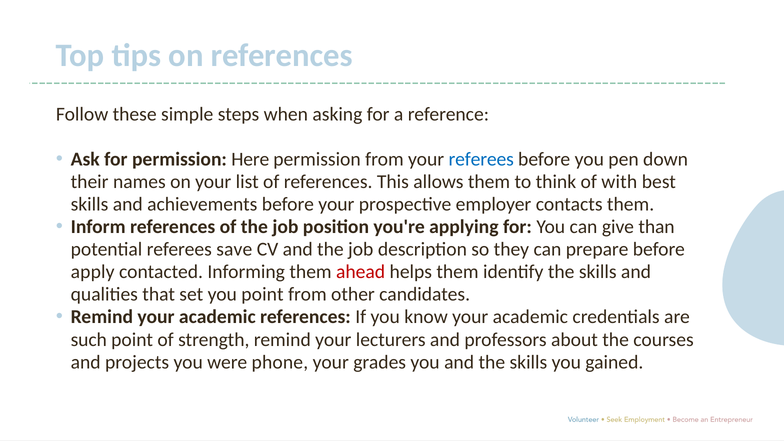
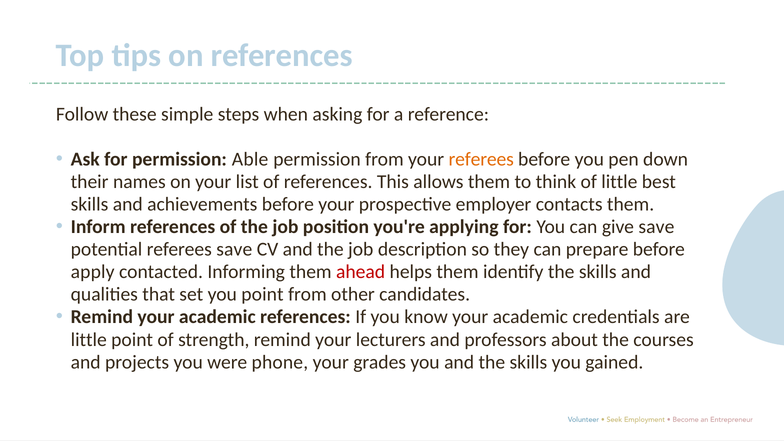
Here: Here -> Able (250, 159)
referees colour: blue -> orange (481, 159)
of with: with -> little (619, 182)
give than: than -> save (656, 227)
such: such -> little (89, 340)
